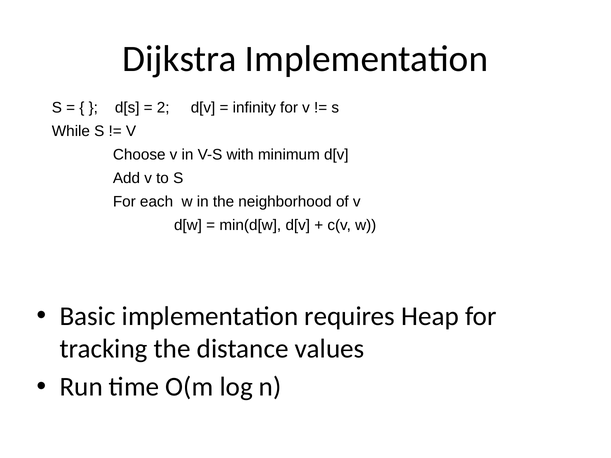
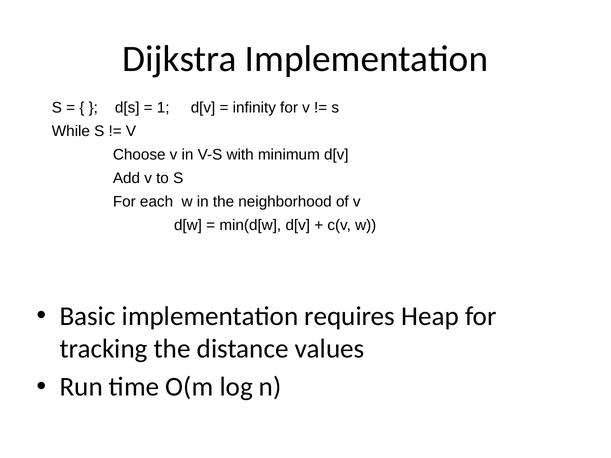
2: 2 -> 1 (163, 108)
